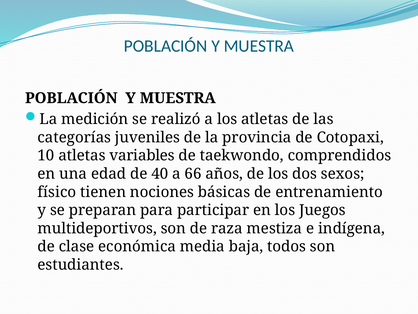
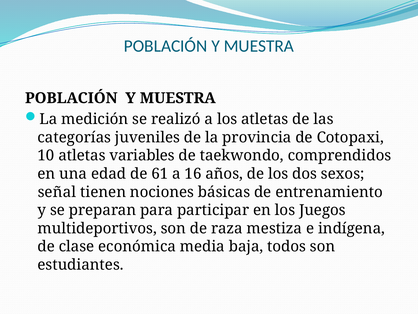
40: 40 -> 61 (160, 174)
66: 66 -> 16 (193, 174)
físico: físico -> señal (57, 192)
